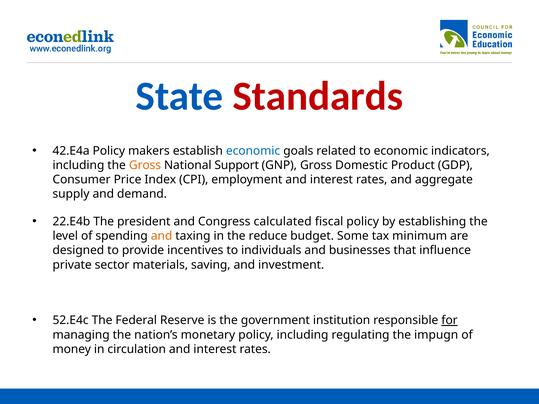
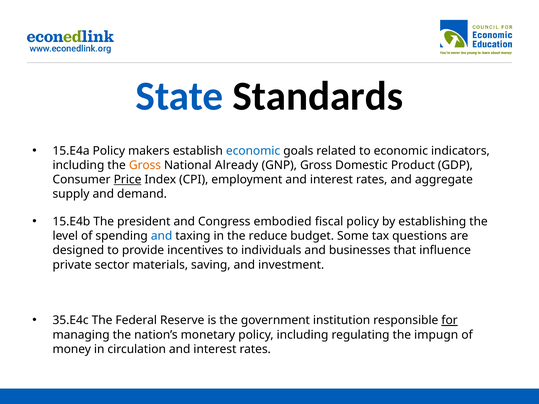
Standards colour: red -> black (318, 96)
42.E4a: 42.E4a -> 15.E4a (71, 151)
Support: Support -> Already (237, 165)
Price underline: none -> present (128, 180)
22.E4b: 22.E4b -> 15.E4b (71, 222)
calculated: calculated -> embodied (283, 222)
and colour: orange -> blue (162, 236)
minimum: minimum -> questions (420, 236)
52.E4c: 52.E4c -> 35.E4c (71, 321)
